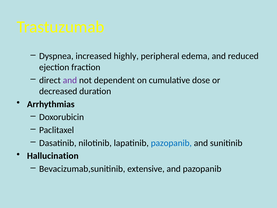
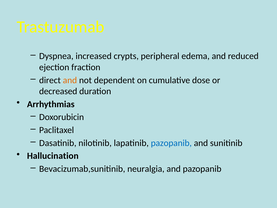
highly: highly -> crypts (126, 56)
and colour: purple -> orange (70, 80)
extensive: extensive -> neuralgia (146, 169)
